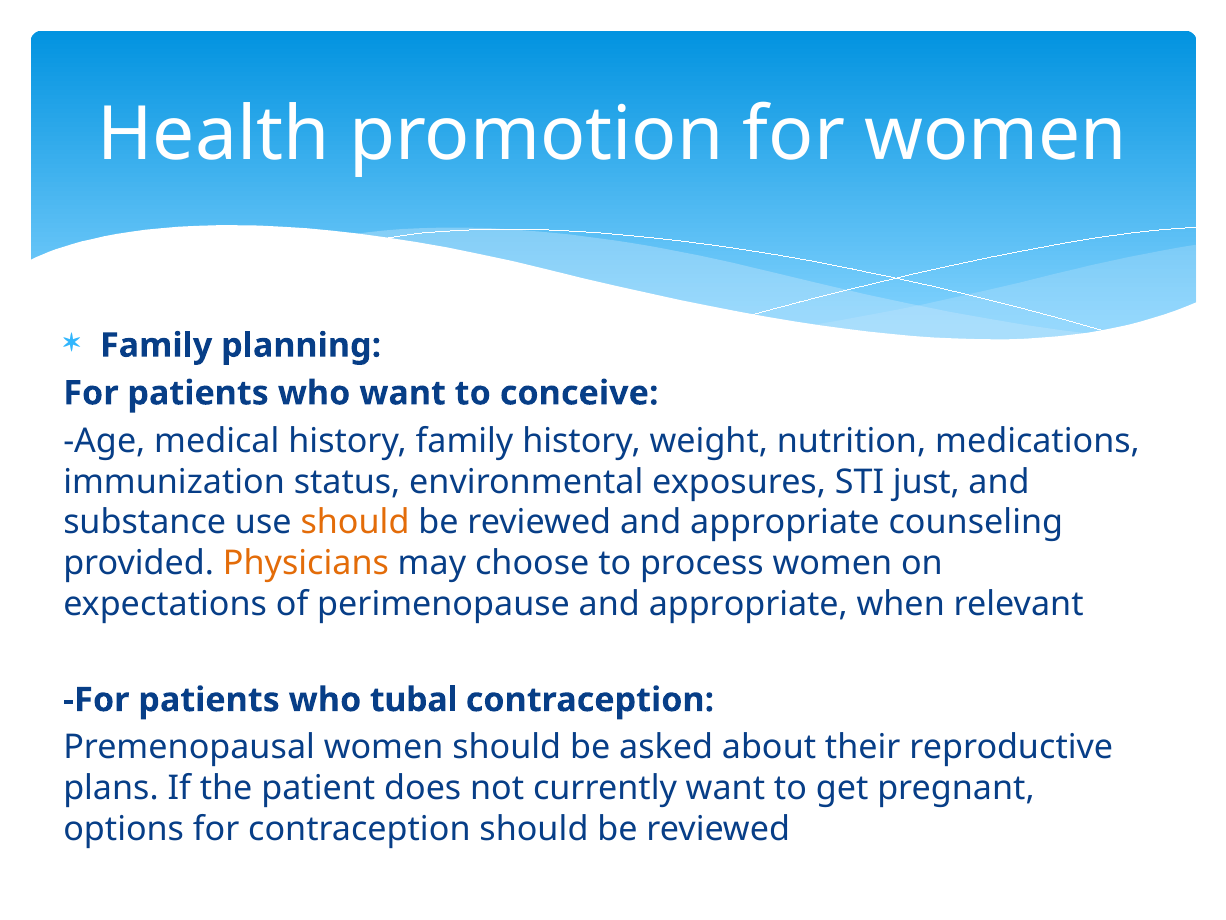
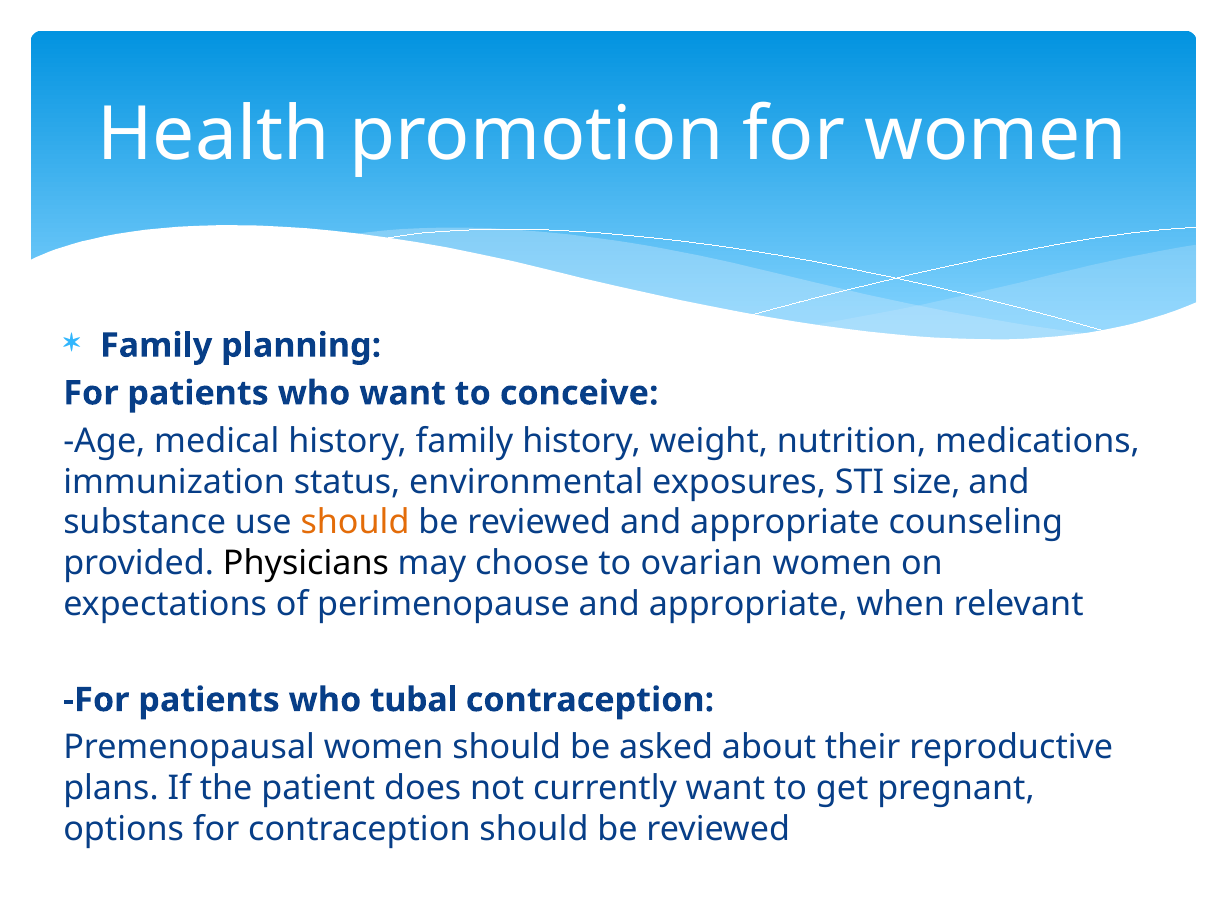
just: just -> size (926, 482)
Physicians colour: orange -> black (306, 563)
process: process -> ovarian (702, 563)
